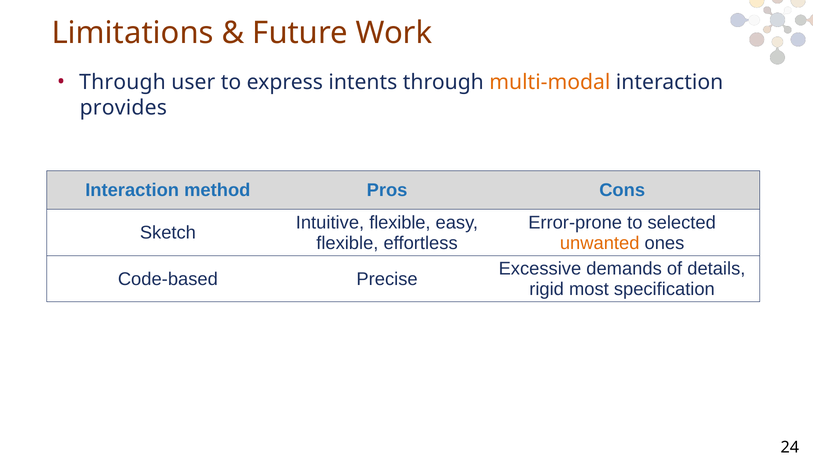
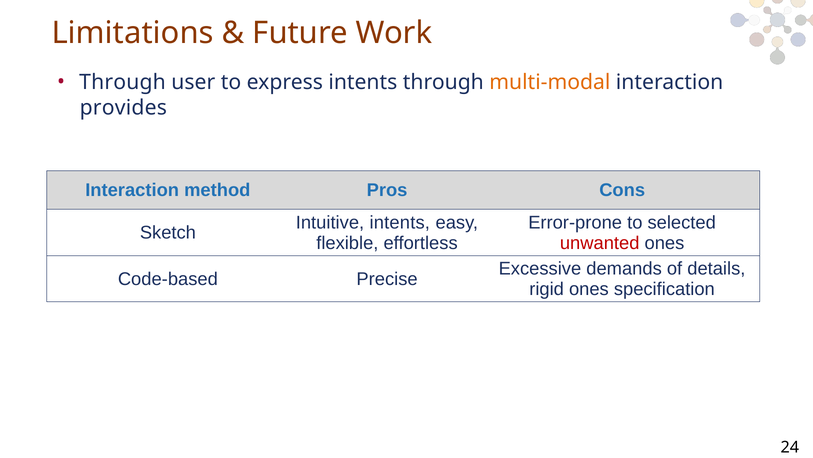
Intuitive flexible: flexible -> intents (400, 222)
unwanted colour: orange -> red (600, 243)
rigid most: most -> ones (589, 289)
